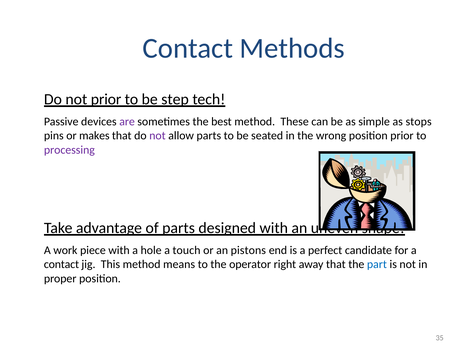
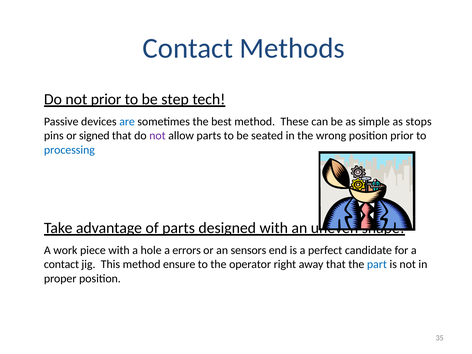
are colour: purple -> blue (127, 122)
makes: makes -> signed (94, 136)
processing colour: purple -> blue (69, 150)
touch: touch -> errors (187, 250)
pistons: pistons -> sensors (248, 250)
means: means -> ensure (179, 264)
